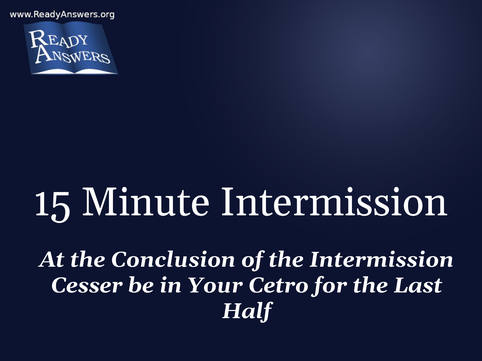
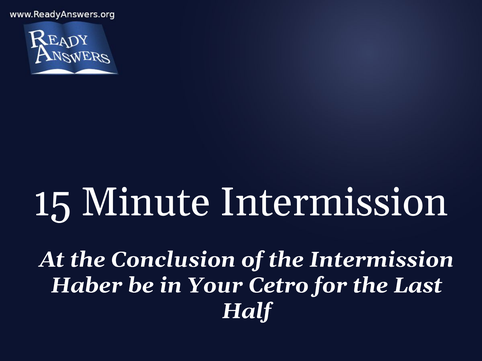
Cesser: Cesser -> Haber (87, 286)
